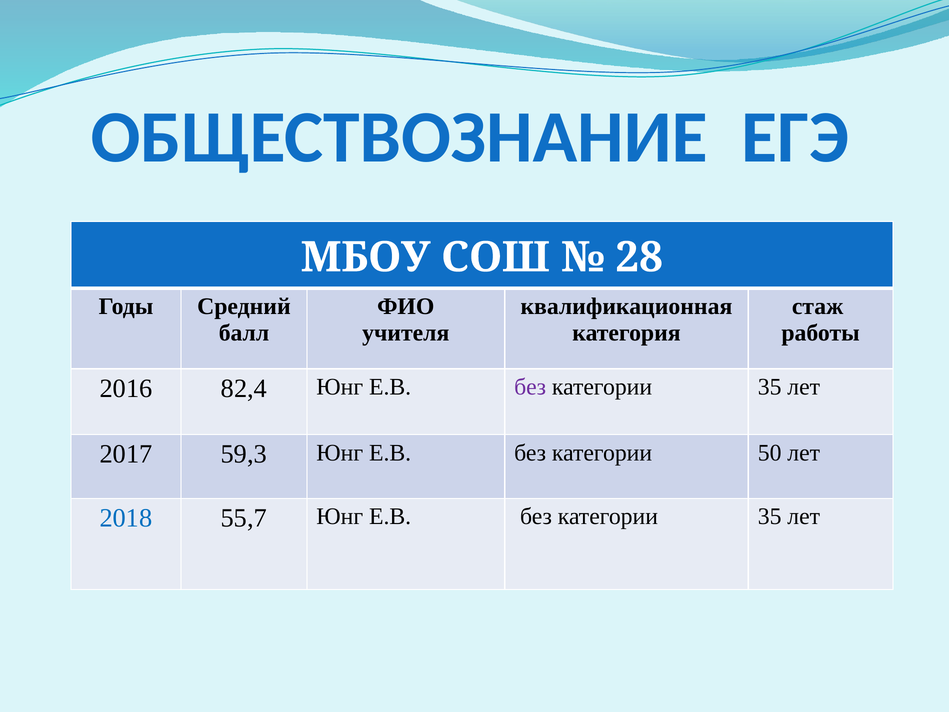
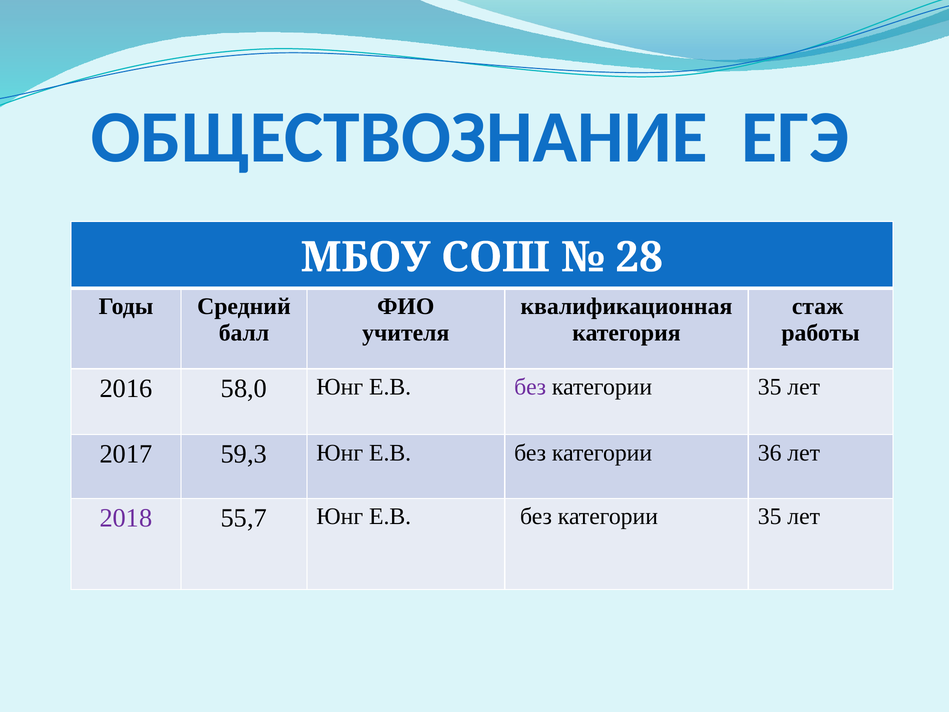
82,4: 82,4 -> 58,0 (244, 388)
50: 50 -> 36 (770, 453)
2018 colour: blue -> purple (126, 518)
